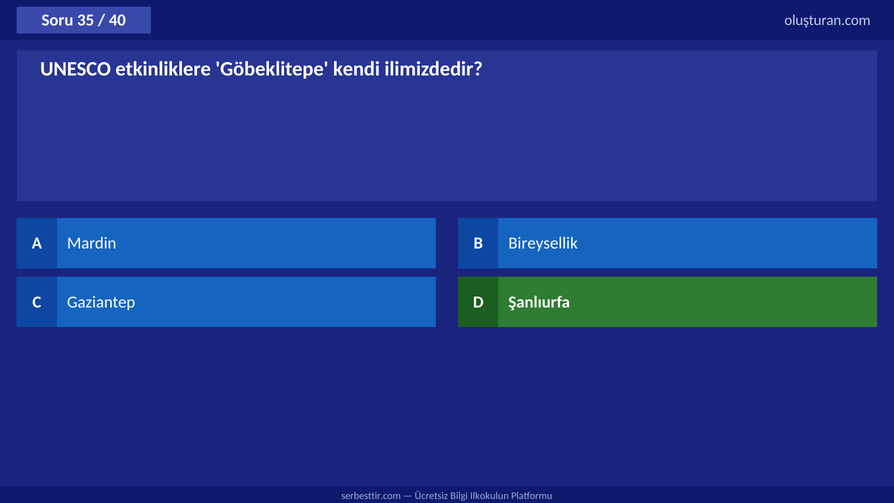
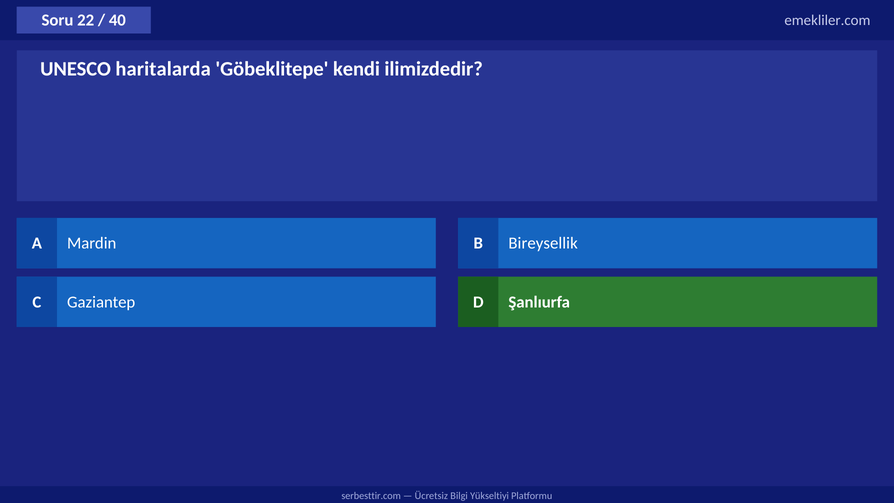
35: 35 -> 22 (86, 20)
oluşturan.com: oluşturan.com -> emekliler.com (827, 20)
etkinliklere: etkinliklere -> haritalarda (163, 69)
Ilkokulun: Ilkokulun -> Yükseltiyi (490, 496)
